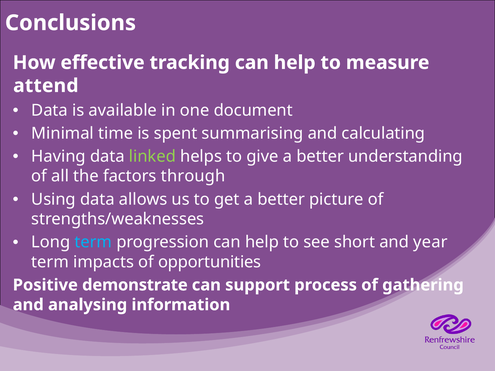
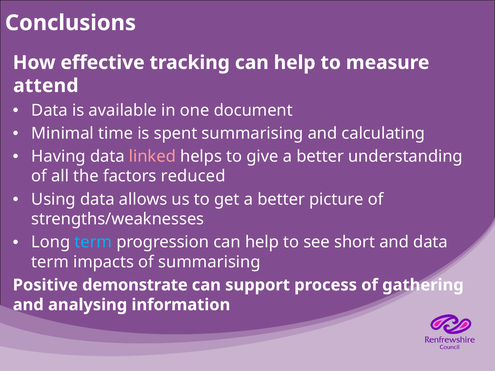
linked colour: light green -> pink (152, 157)
through: through -> reduced (193, 176)
and year: year -> data (431, 242)
of opportunities: opportunities -> summarising (209, 262)
